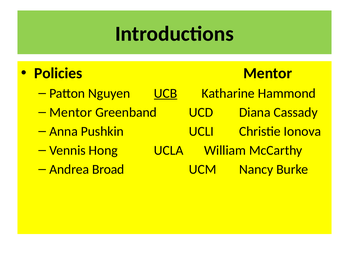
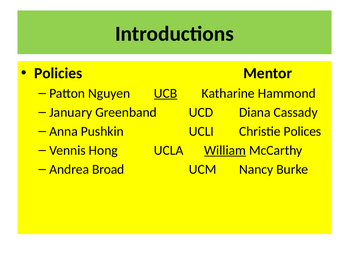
Mentor: Mentor -> January (71, 112)
Ionova: Ionova -> Polices (302, 131)
William underline: none -> present (225, 150)
